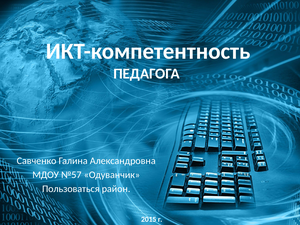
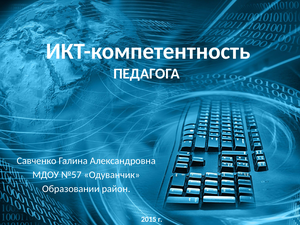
Пользоваться: Пользоваться -> Образовании (71, 189)
